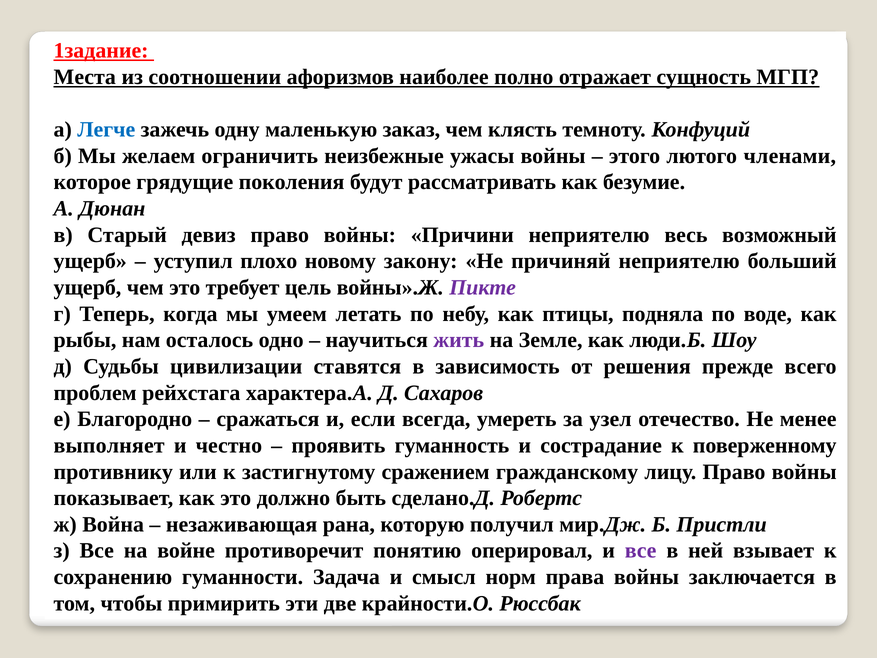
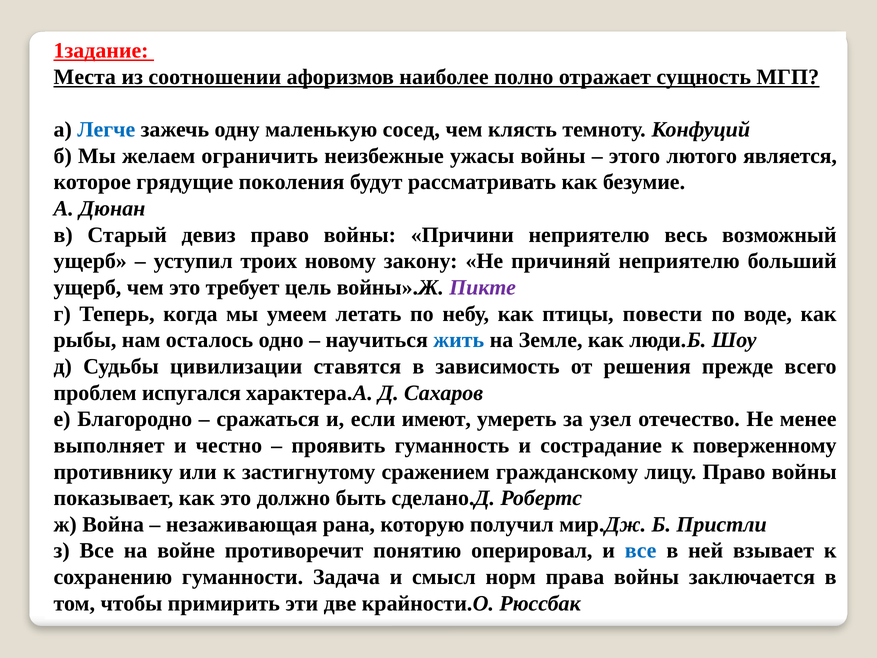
заказ: заказ -> сосед (411, 130)
членами: членами -> является (790, 156)
плохо: плохо -> троих (269, 261)
подняла: подняла -> повести (662, 314)
жить colour: purple -> blue (459, 340)
рейхстага: рейхстага -> испугался (191, 393)
всегда: всегда -> имеют (436, 419)
все colour: purple -> blue (641, 551)
